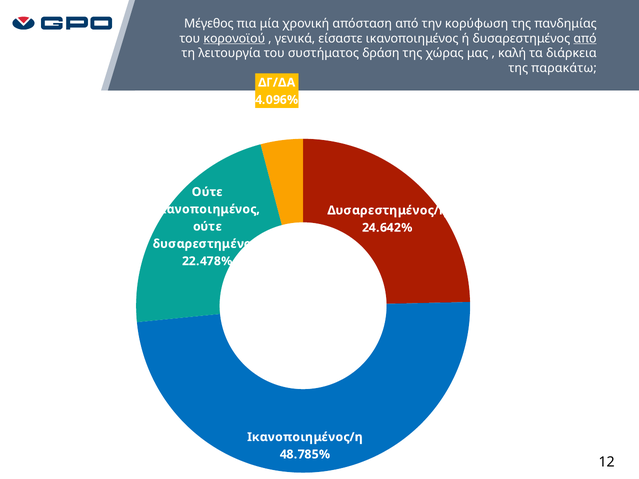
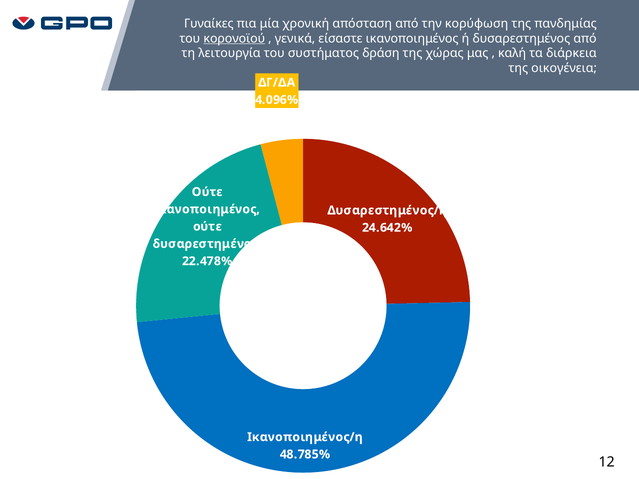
Μέγεθος: Μέγεθος -> Γυναίκες (209, 24)
από underline: present -> none (585, 38)
παρακάτω: παρακάτω -> οικογένεια (564, 68)
